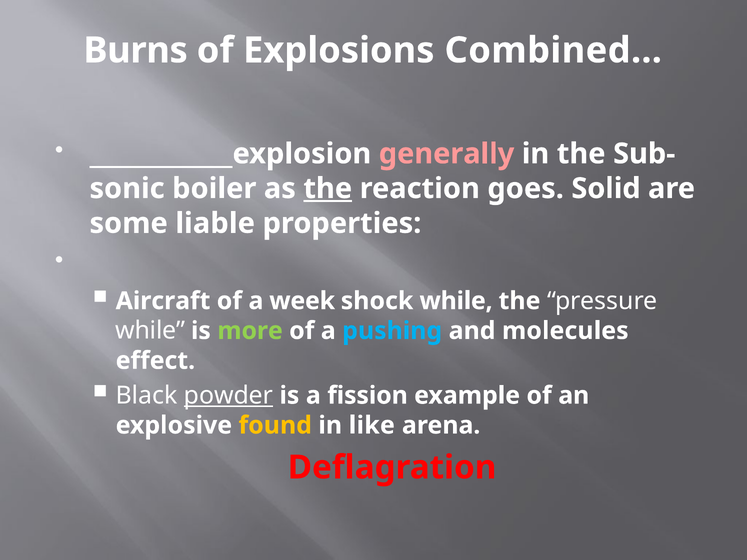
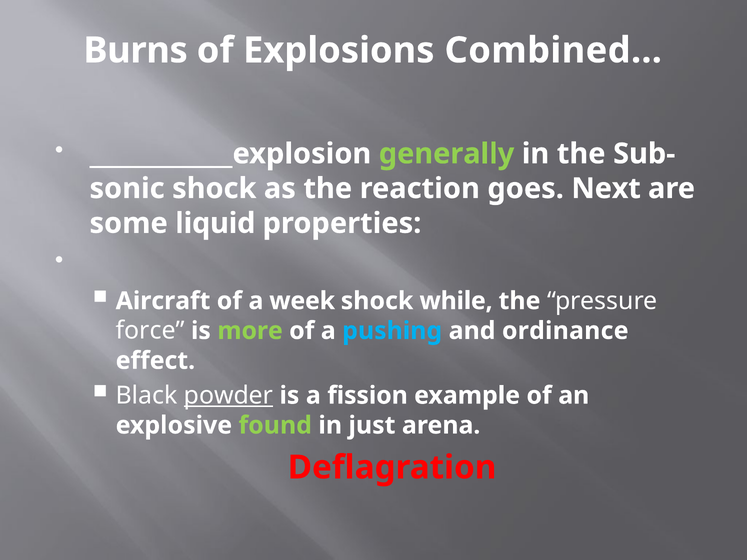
generally colour: pink -> light green (447, 154)
boiler: boiler -> shock (214, 189)
the underline: present -> none (328, 189)
Solid: Solid -> Next (606, 189)
liable: liable -> liquid (215, 223)
while: while -> force (150, 331)
molecules: molecules -> ordinance (565, 331)
found colour: yellow -> light green (275, 426)
like: like -> just (372, 426)
